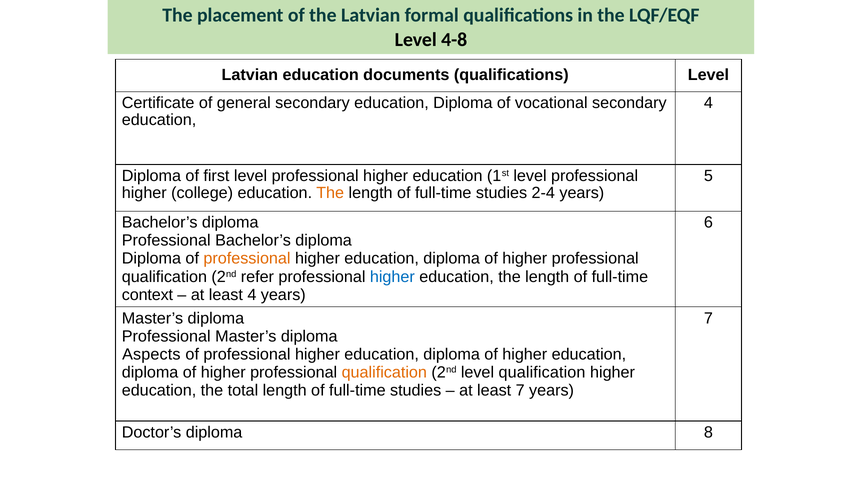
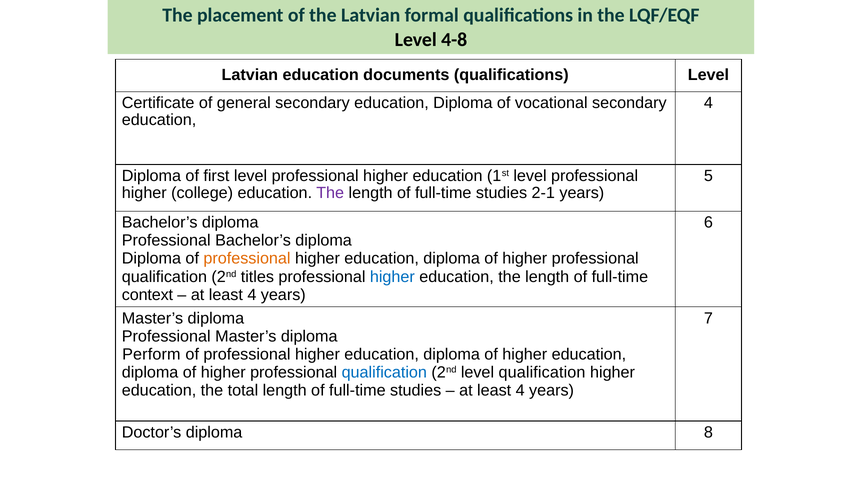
The colour: orange -> purple (330, 193)
2-4: 2-4 -> 2-1 (543, 193)
refer: refer -> titles (257, 277)
Aspects: Aspects -> Perform (151, 354)
qualification colour: orange -> blue (384, 372)
7: 7 -> 4 (520, 390)
